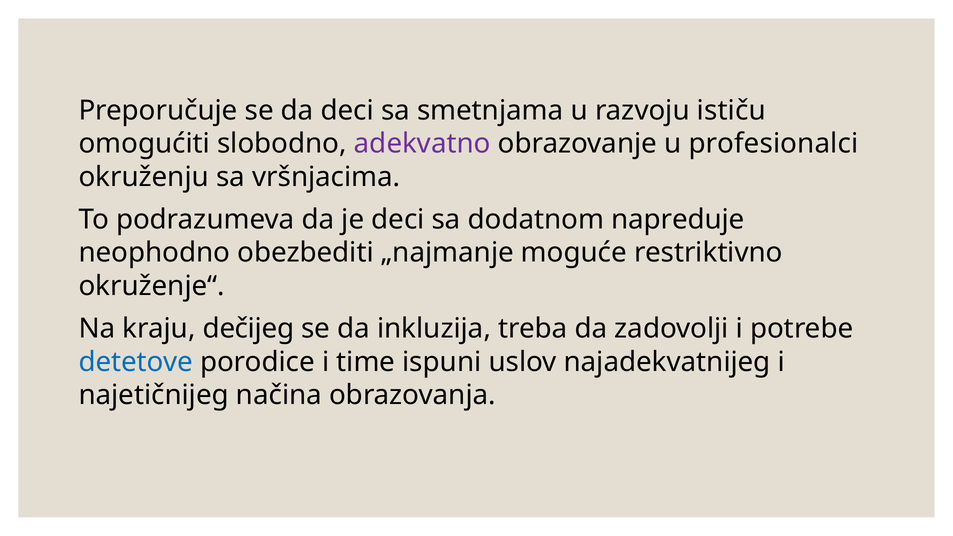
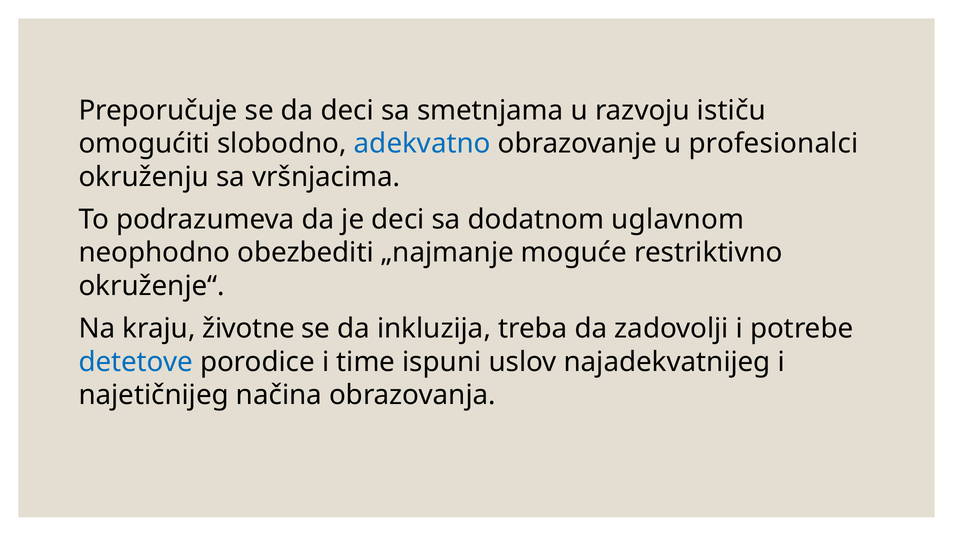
adekvatno colour: purple -> blue (422, 144)
napreduje: napreduje -> uglavnom (678, 219)
dečijeg: dečijeg -> životne (249, 328)
